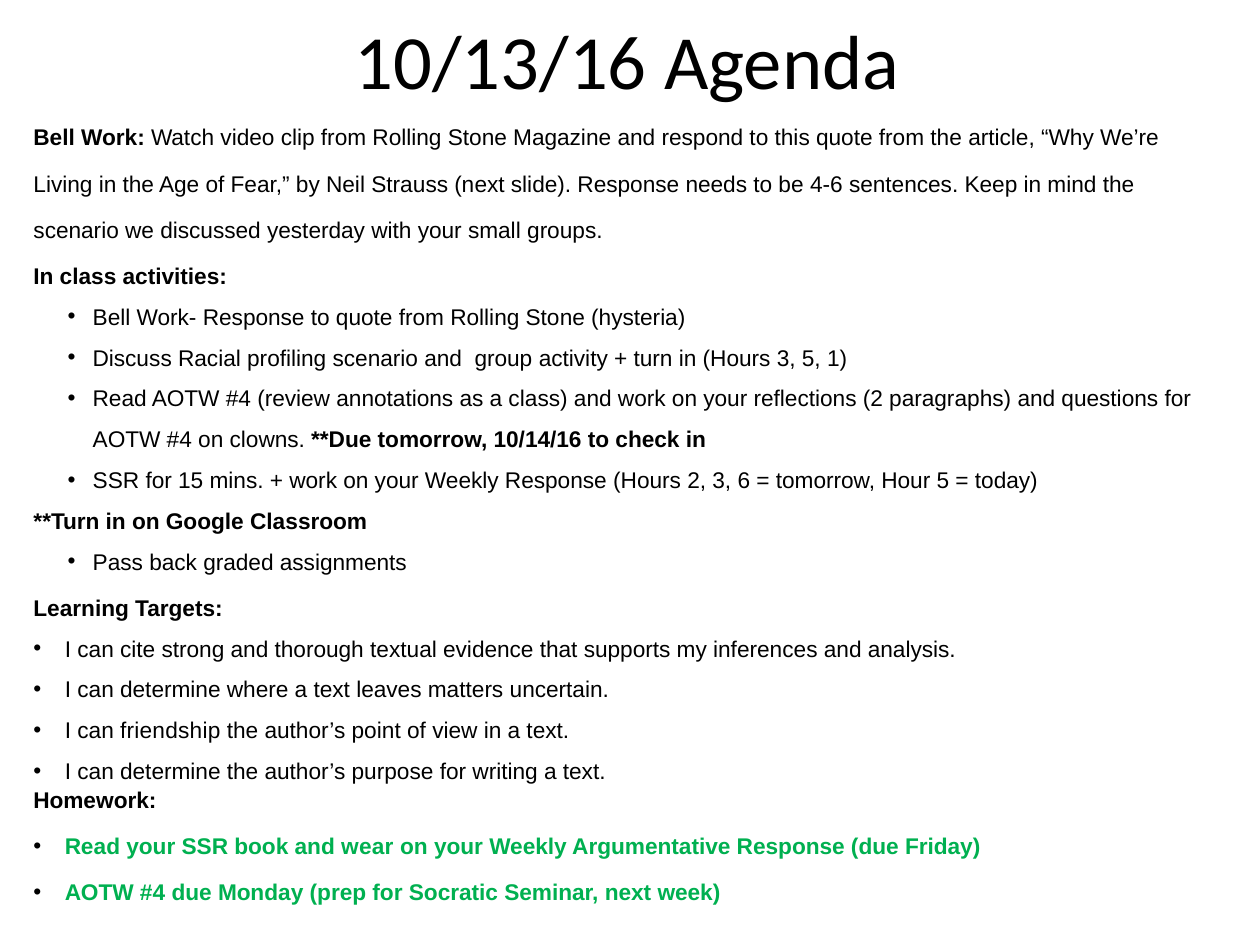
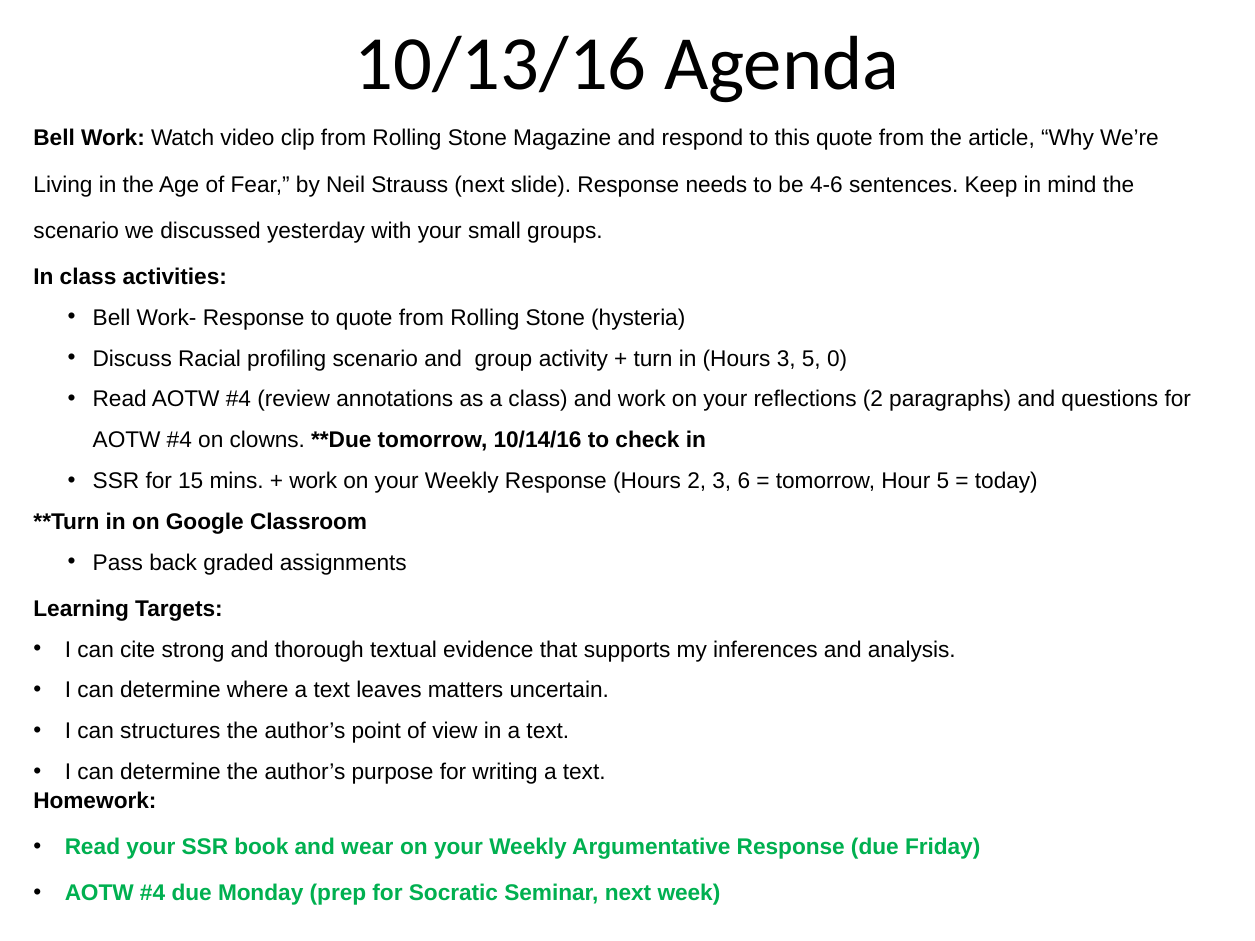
1: 1 -> 0 (837, 359)
friendship: friendship -> structures (170, 731)
